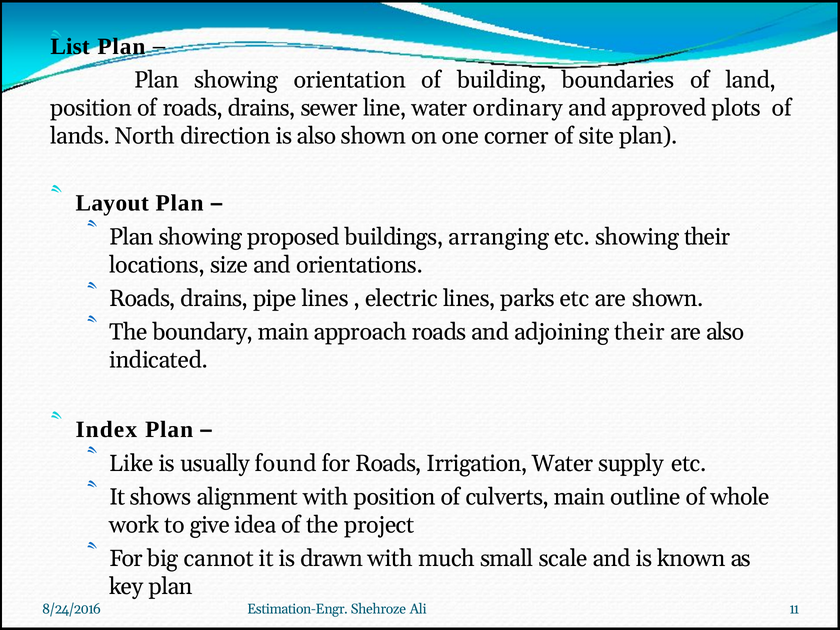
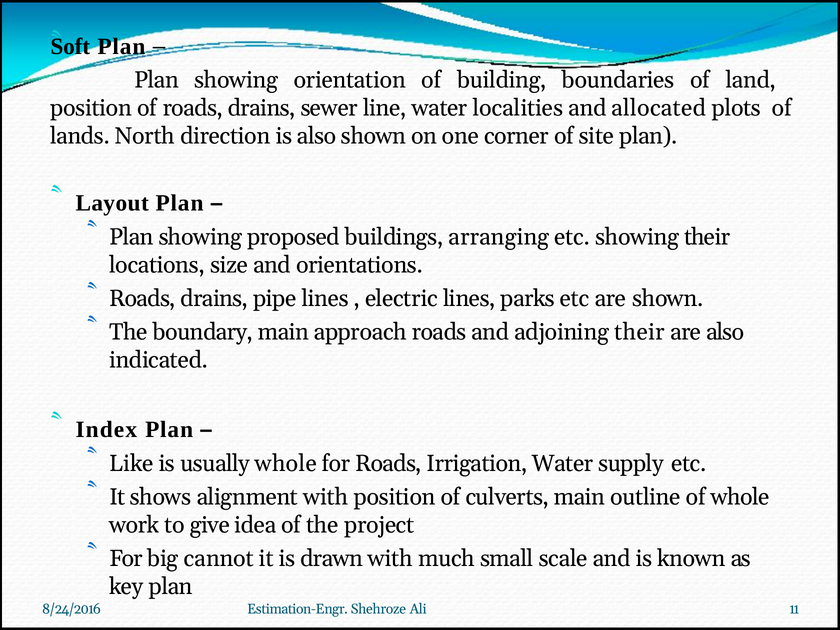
List: List -> Soft (70, 46)
ordinary: ordinary -> localities (518, 108)
approved: approved -> allocated (659, 108)
usually found: found -> whole (286, 463)
